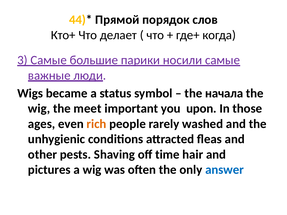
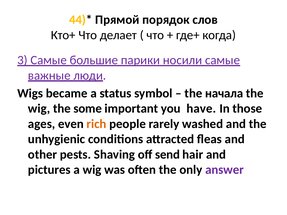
meet: meet -> some (88, 109)
upon: upon -> have (201, 109)
time: time -> send (167, 155)
answer colour: blue -> purple (225, 170)
